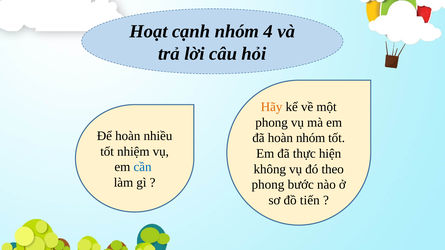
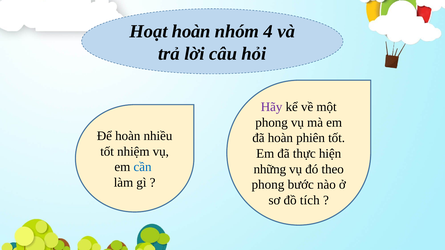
Hoạt cạnh: cạnh -> hoàn (191, 32)
Hãy colour: orange -> purple (272, 107)
hoàn nhóm: nhóm -> phiên (311, 138)
không: không -> những (270, 169)
tiến: tiến -> tích (310, 201)
